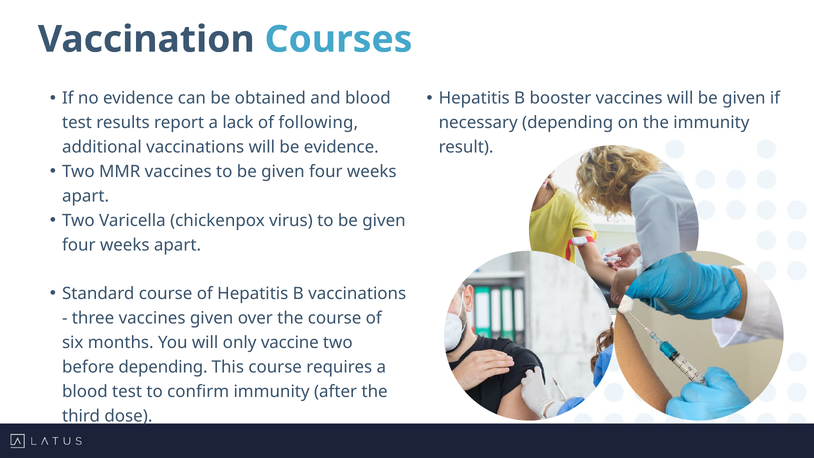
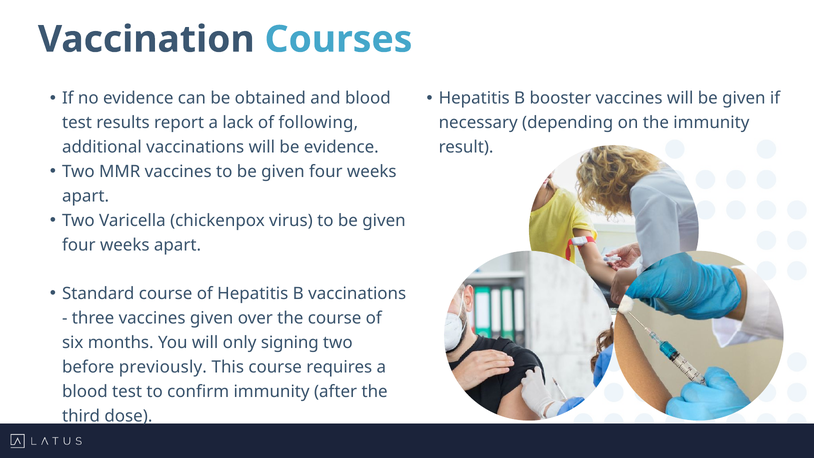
vaccine: vaccine -> signing (290, 343)
before depending: depending -> previously (163, 367)
